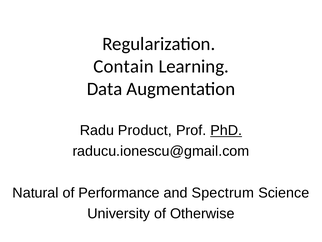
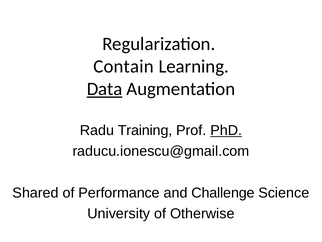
Data underline: none -> present (105, 89)
Product: Product -> Training (145, 130)
Natural: Natural -> Shared (36, 192)
Spectrum: Spectrum -> Challenge (223, 192)
